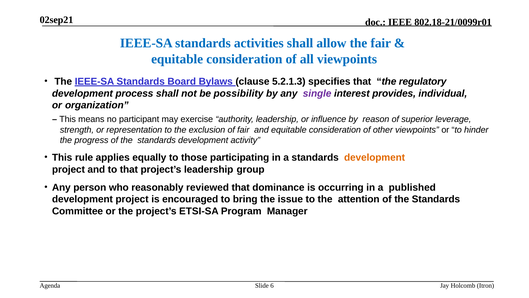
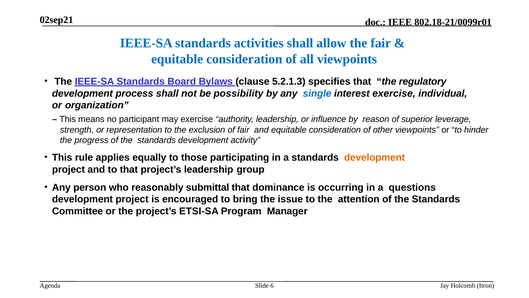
single colour: purple -> blue (317, 93)
interest provides: provides -> exercise (394, 93)
reviewed: reviewed -> submittal (208, 187)
published: published -> questions (412, 187)
